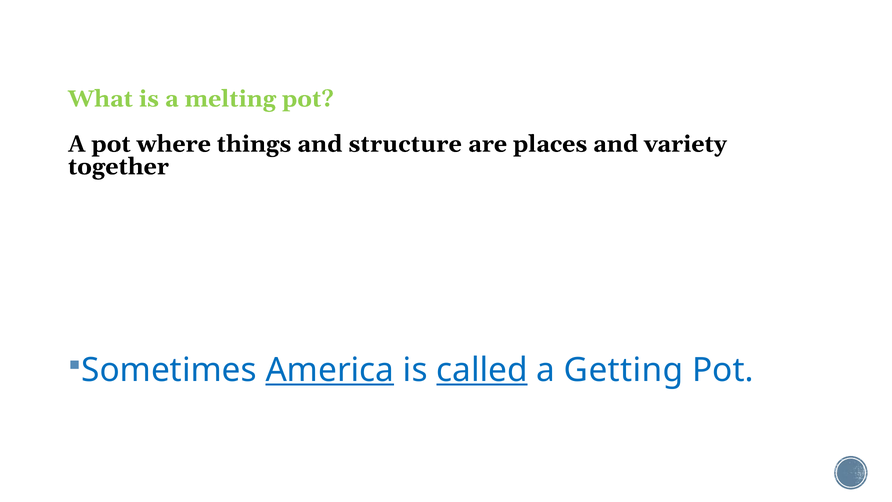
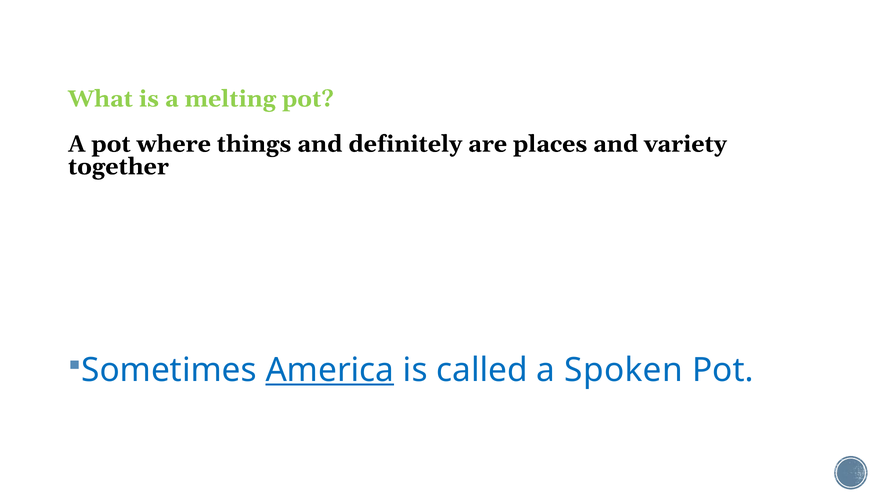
structure: structure -> definitely (405, 144)
called underline: present -> none (482, 370)
Getting: Getting -> Spoken (624, 370)
